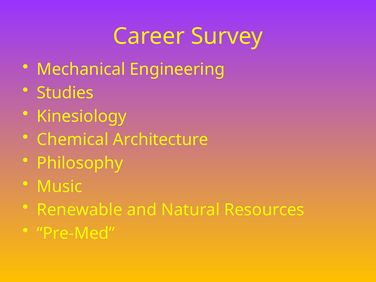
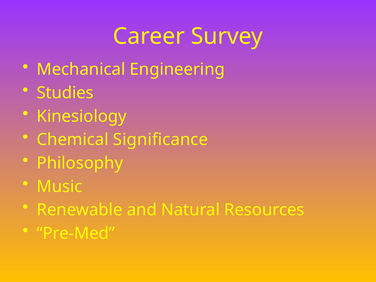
Architecture: Architecture -> Significance (161, 140)
